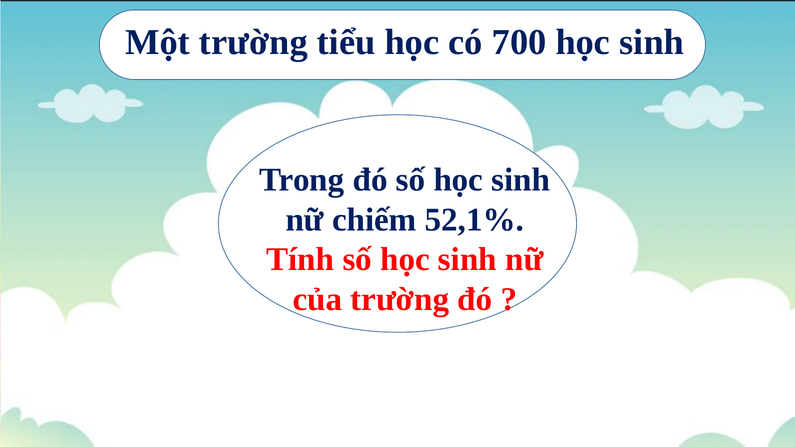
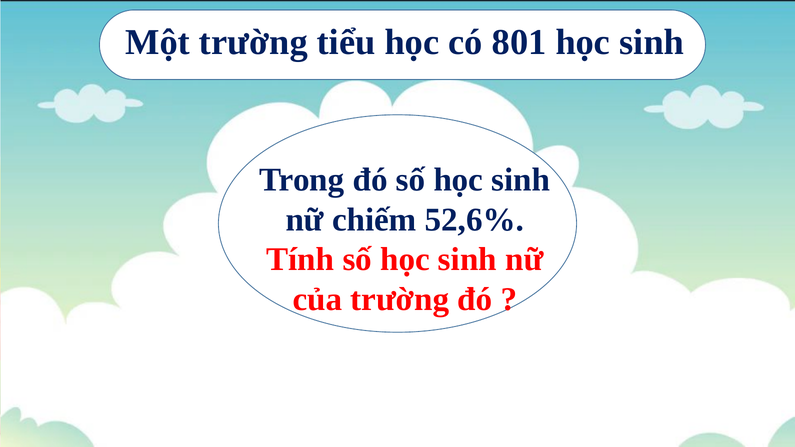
700: 700 -> 801 (519, 42)
52,1%: 52,1% -> 52,6% (474, 220)
